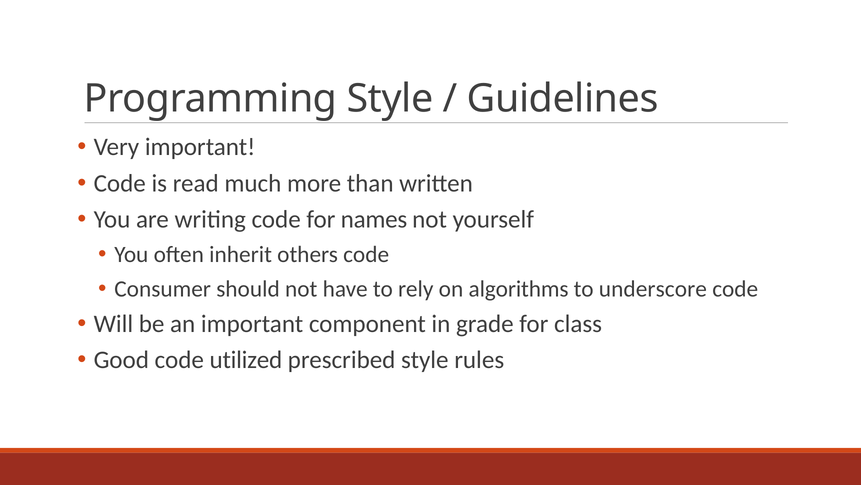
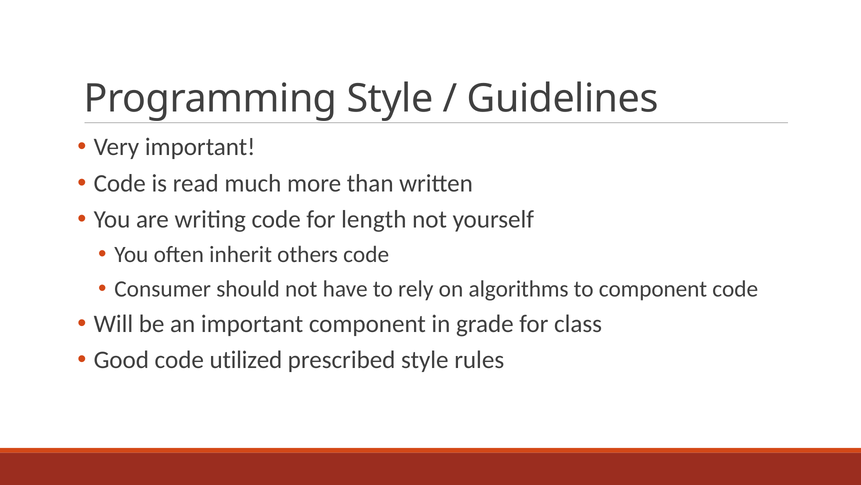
names: names -> length (374, 219)
to underscore: underscore -> component (653, 288)
